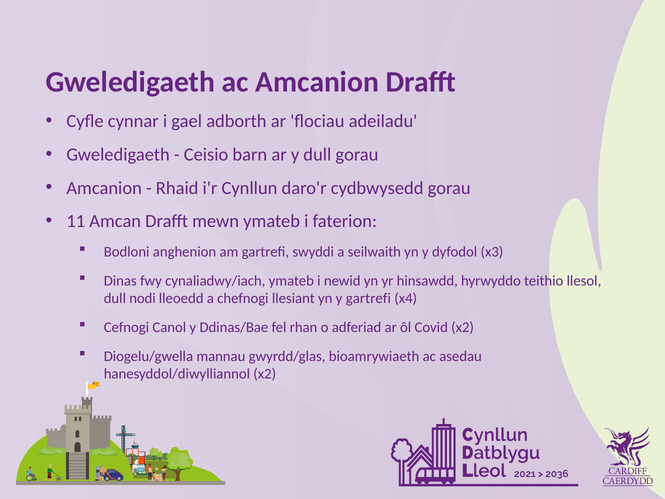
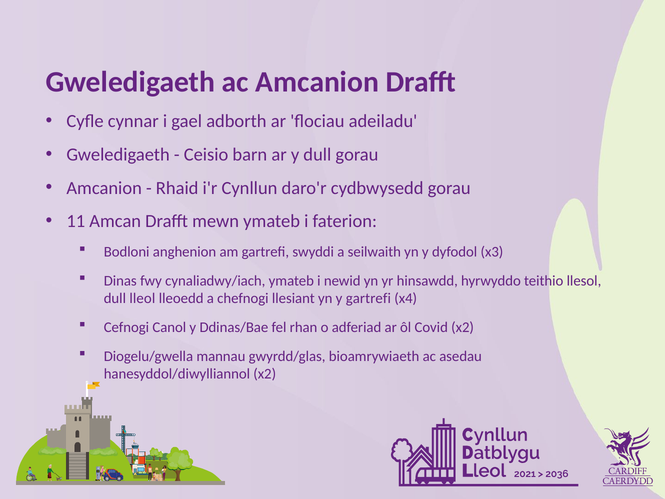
nodi: nodi -> lleol (142, 298)
